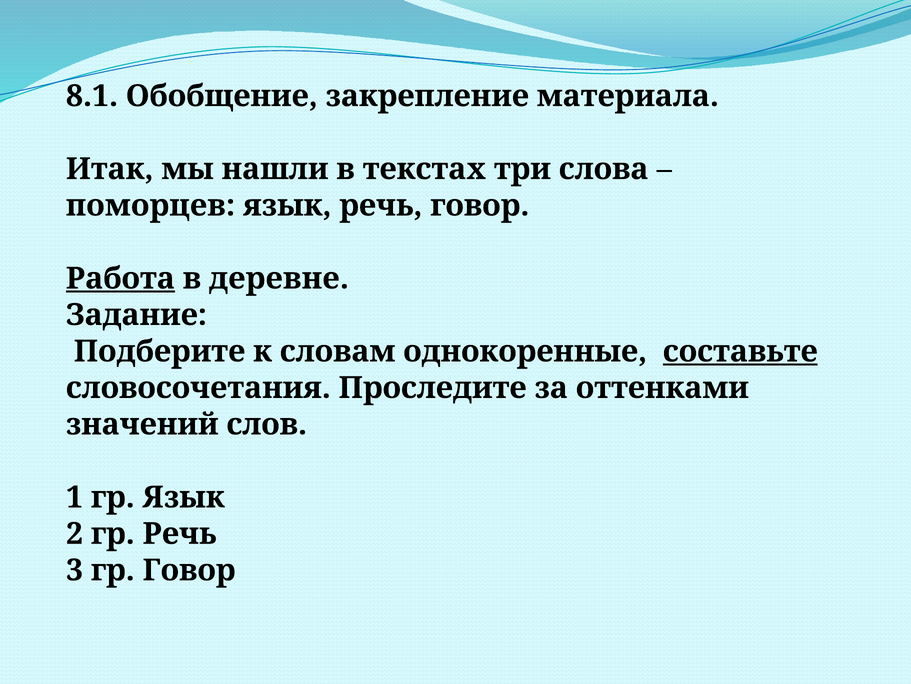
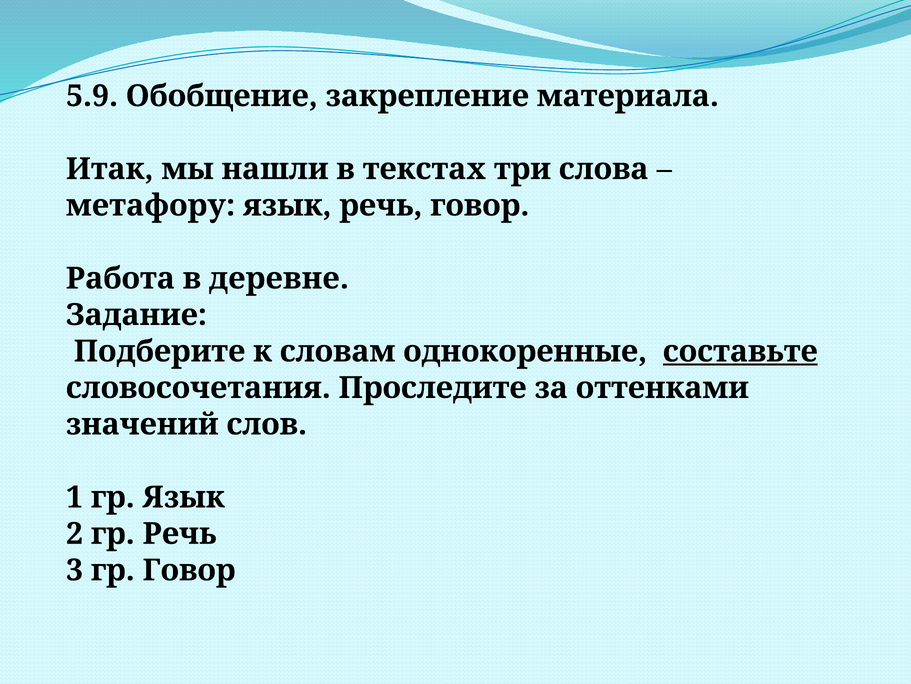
8.1: 8.1 -> 5.9 (92, 96)
поморцев: поморцев -> метафору (151, 205)
Работа underline: present -> none (120, 278)
